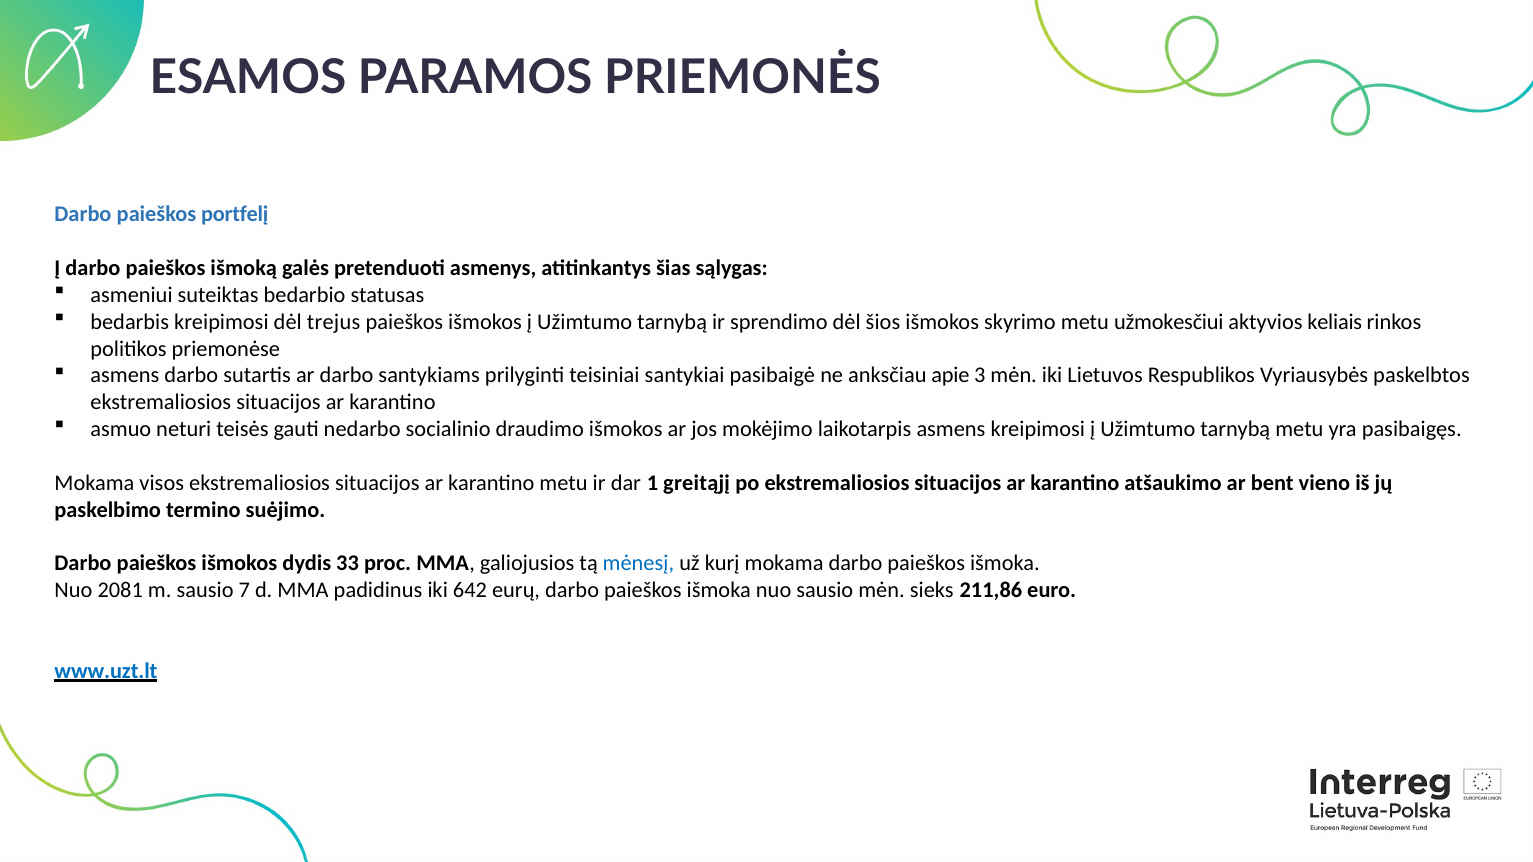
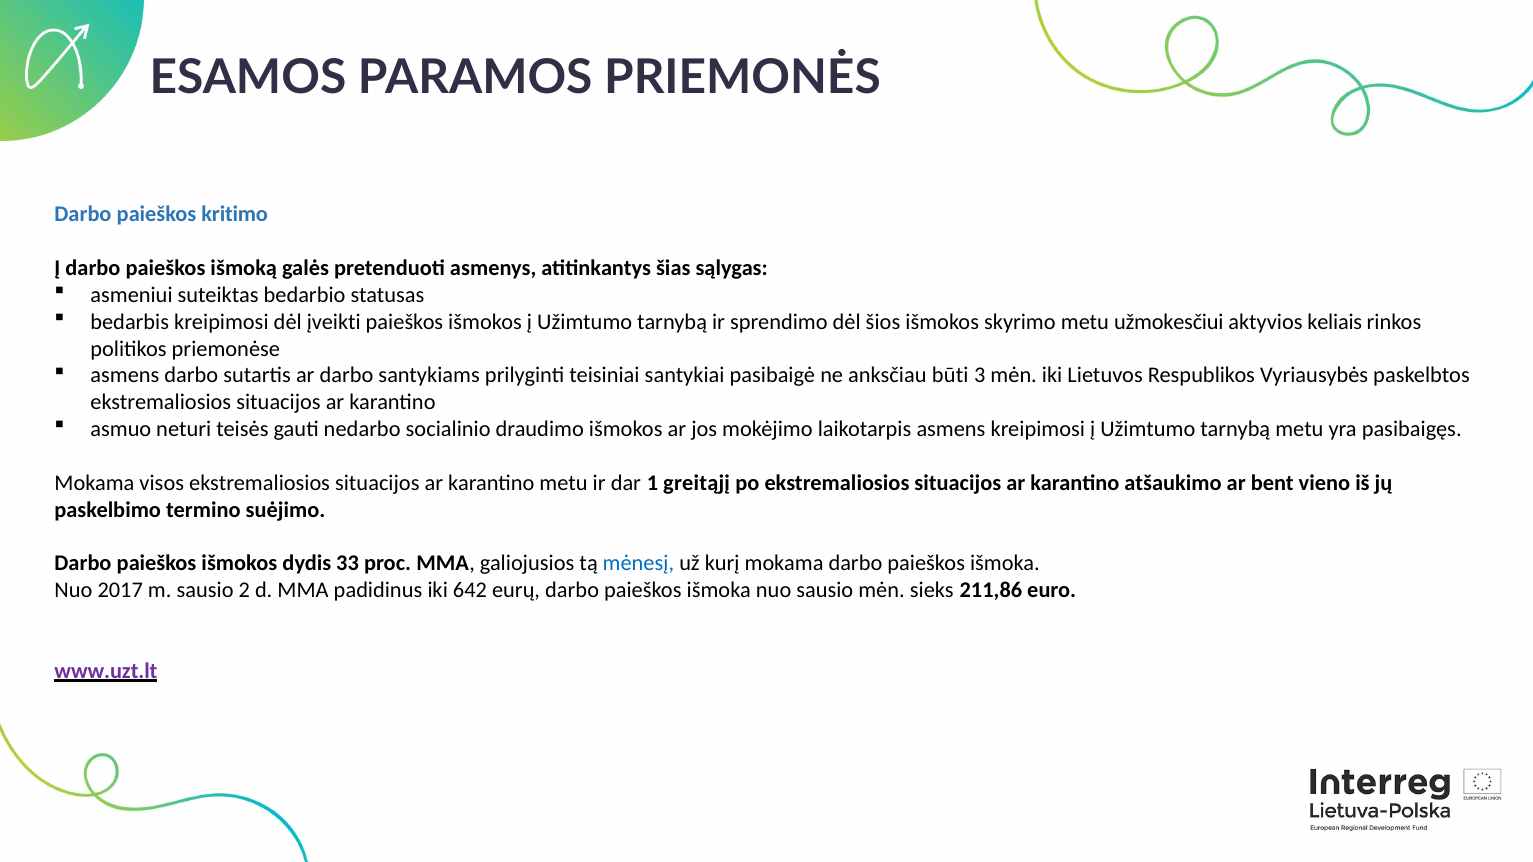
portfelį: portfelį -> kritimo (235, 215)
trejus: trejus -> įveikti (334, 322)
apie: apie -> būti (950, 376)
2081: 2081 -> 2017 (120, 590)
7: 7 -> 2 (244, 590)
www.uzt.lt colour: blue -> purple (106, 671)
